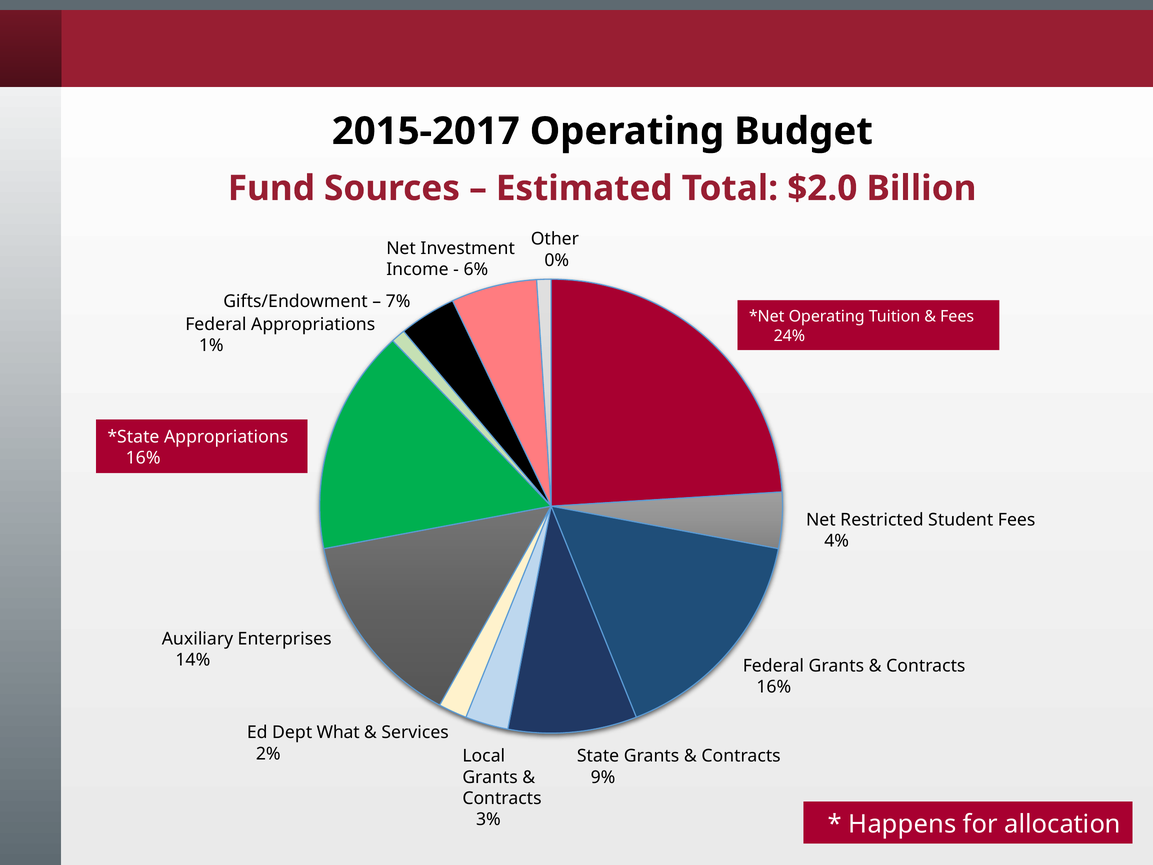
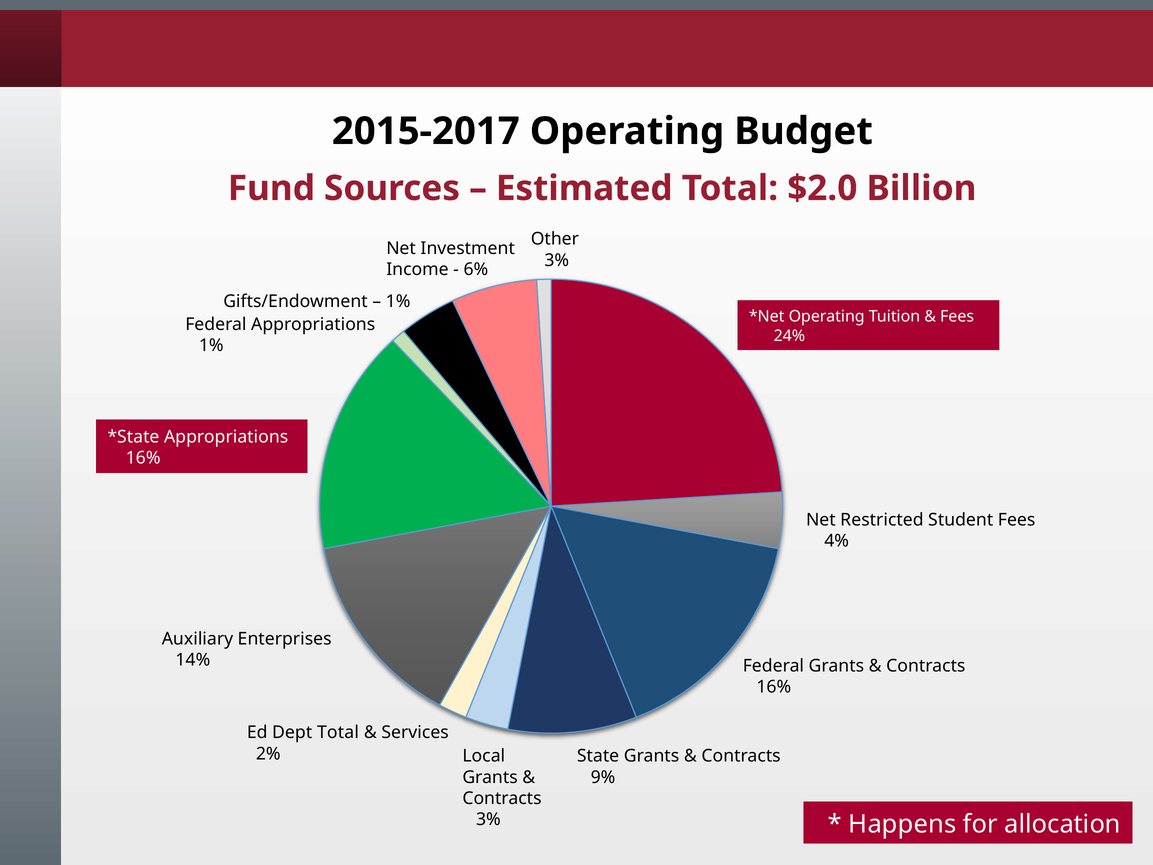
0%: 0% -> 3% (557, 260)
7%: 7% -> 1% (398, 302)
Dept What: What -> Total (338, 732)
